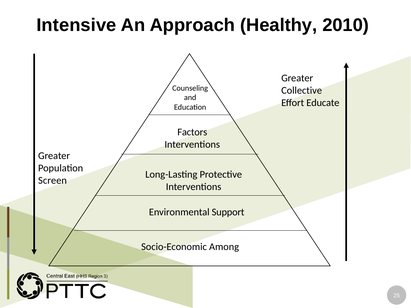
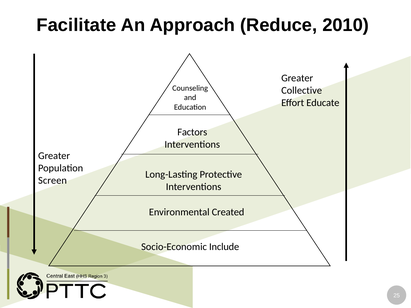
Intensive: Intensive -> Facilitate (76, 25)
Healthy: Healthy -> Reduce (279, 25)
Support: Support -> Created (228, 212)
Among: Among -> Include (224, 247)
